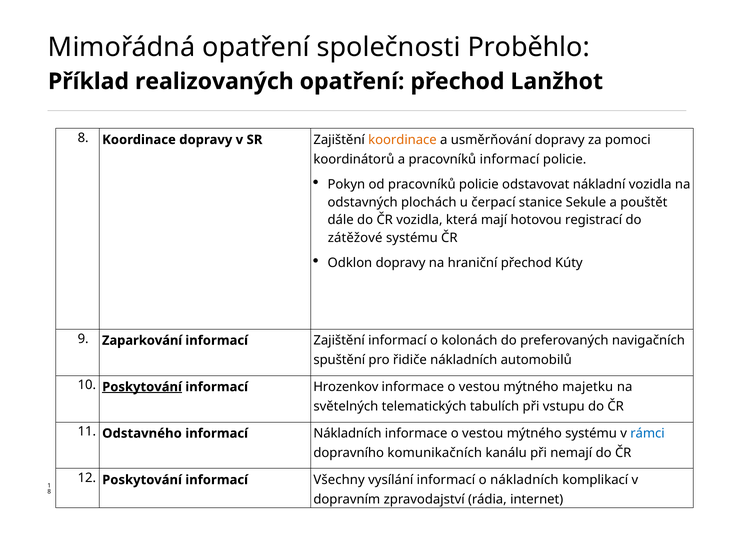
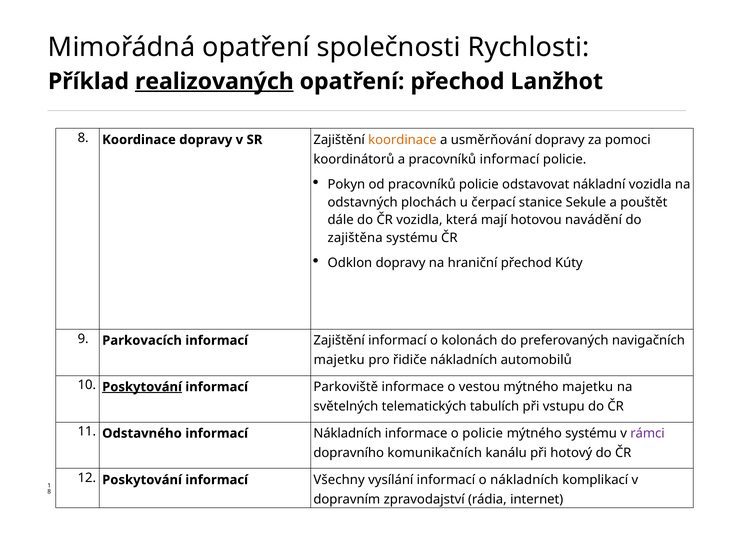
Proběhlo: Proběhlo -> Rychlosti (529, 48)
realizovaných underline: none -> present (214, 82)
registrací: registrací -> navádění (594, 220)
zátěžové: zátěžové -> zajištěna (355, 238)
Zaparkování: Zaparkování -> Parkovacích (142, 341)
spuštění: spuštění -> majetku (339, 360)
Hrozenkov: Hrozenkov -> Parkoviště (346, 387)
vestou: vestou -> policie (483, 434)
rámci colour: blue -> purple (647, 434)
nemají: nemají -> hotový (571, 453)
